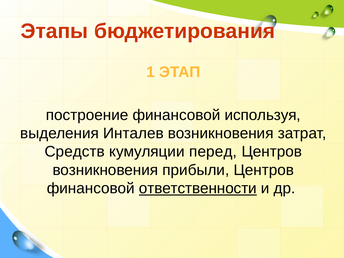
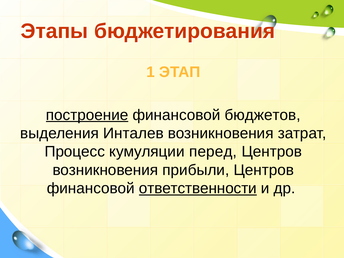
построение underline: none -> present (87, 115)
используя: используя -> бюджетов (263, 115)
Средств: Средств -> Процесс (75, 152)
